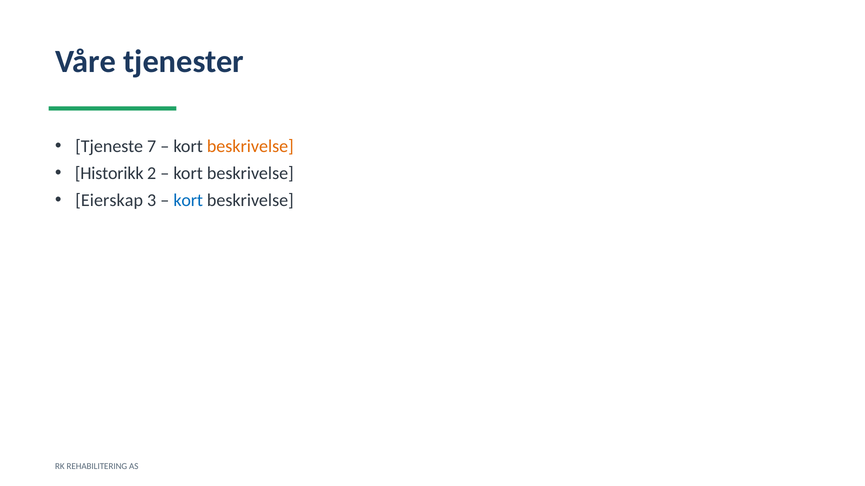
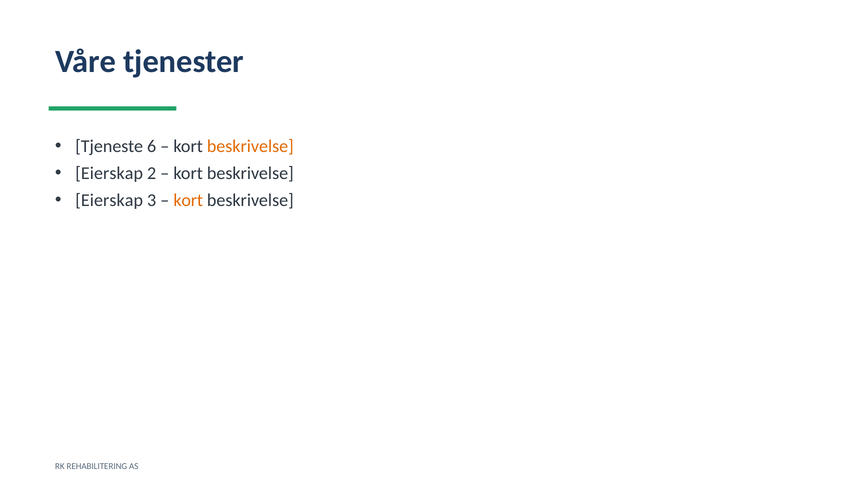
7: 7 -> 6 (152, 147)
Historikk: Historikk -> Eierskap (109, 174)
kort colour: blue -> orange (188, 201)
